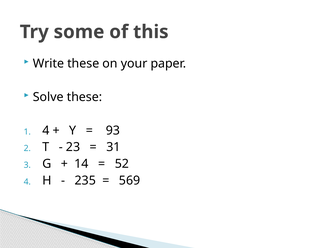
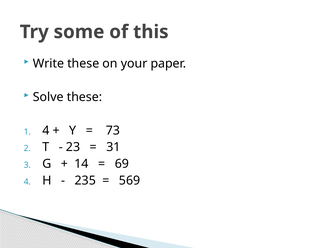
93: 93 -> 73 (113, 130)
52: 52 -> 69 (122, 164)
